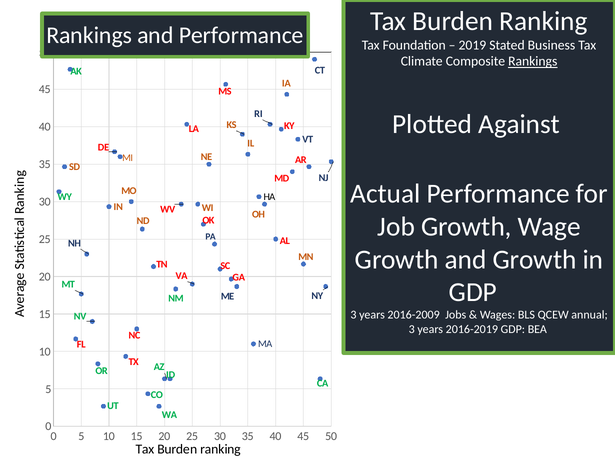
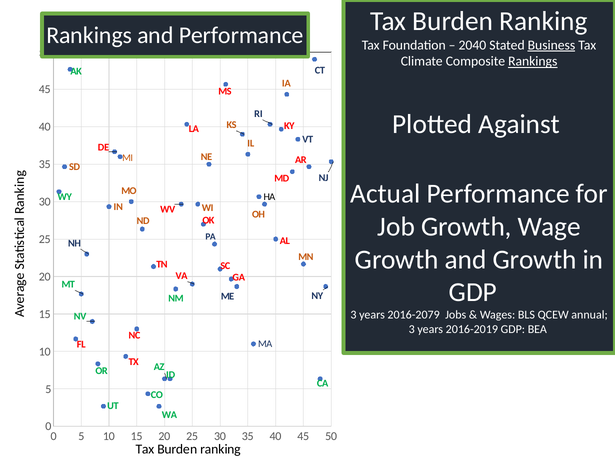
2019: 2019 -> 2040 (472, 45)
Business underline: none -> present (551, 45)
2016-2009: 2016-2009 -> 2016-2079 (414, 314)
